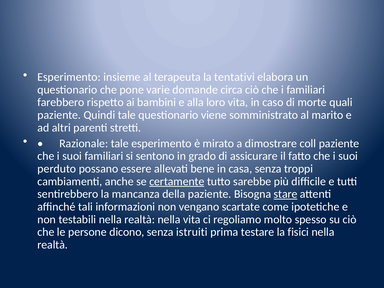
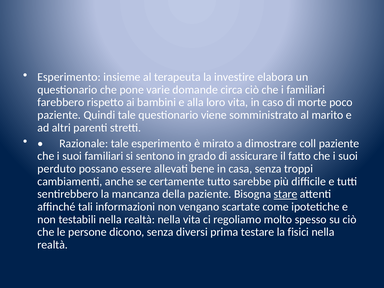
tentativi: tentativi -> investire (235, 77)
quali: quali -> poco (341, 102)
certamente underline: present -> none (177, 181)
istruiti: istruiti -> diversi (192, 232)
